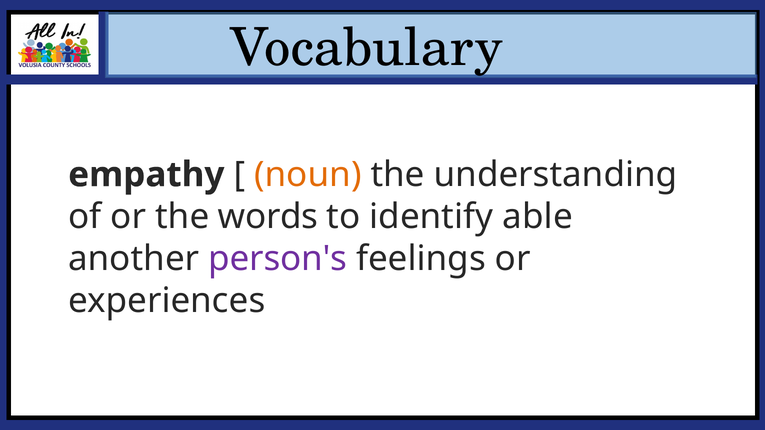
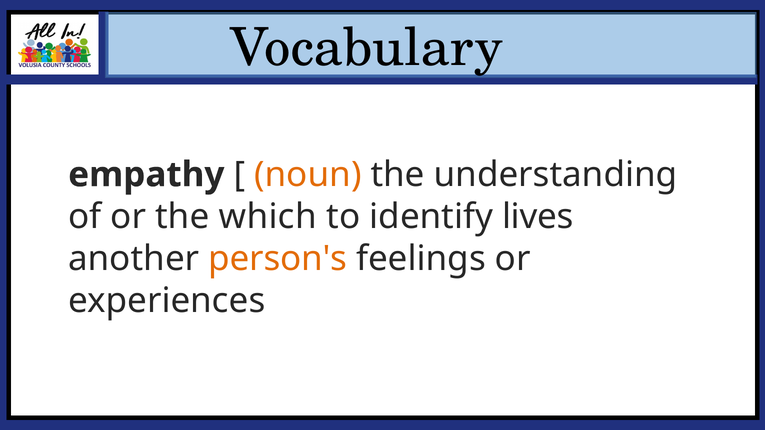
words: words -> which (268, 217)
able: able -> lives (538, 217)
person's colour: purple -> orange (278, 259)
